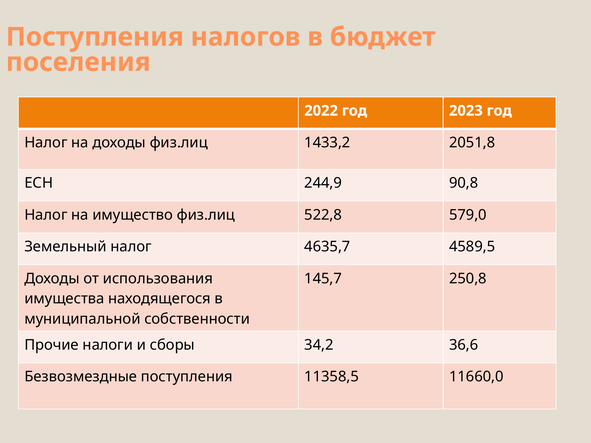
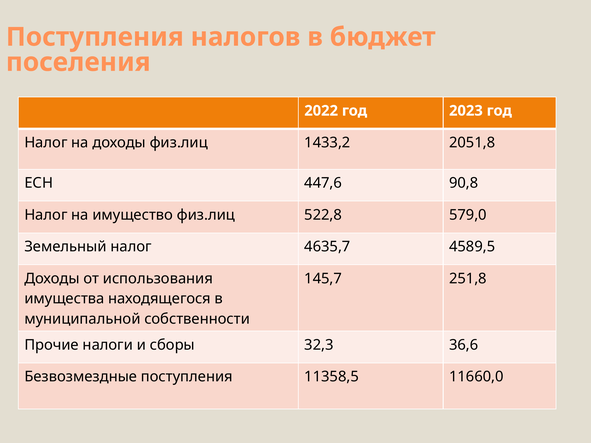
244,9: 244,9 -> 447,6 (323, 183)
250,8: 250,8 -> 251,8 (468, 279)
34,2: 34,2 -> 32,3 (319, 345)
